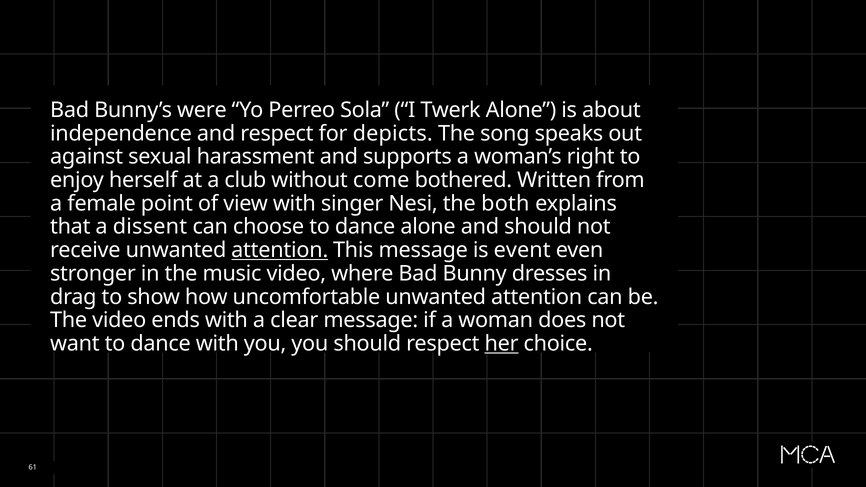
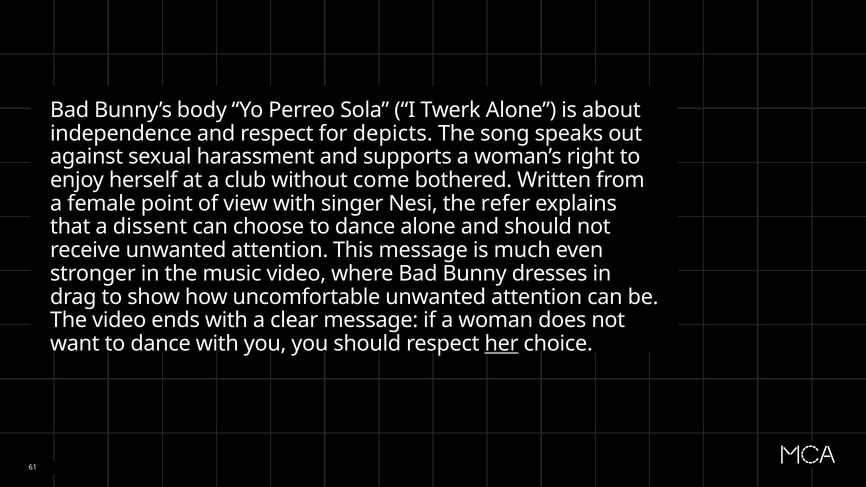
were: were -> body (202, 110)
both: both -> refer (506, 204)
attention underline: present -> none (280, 250)
event: event -> much (522, 250)
